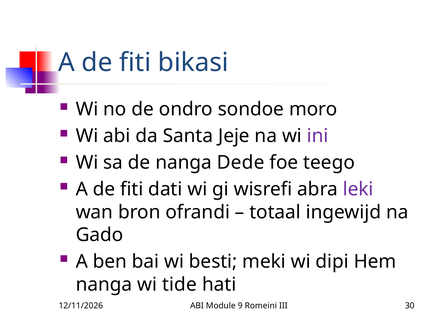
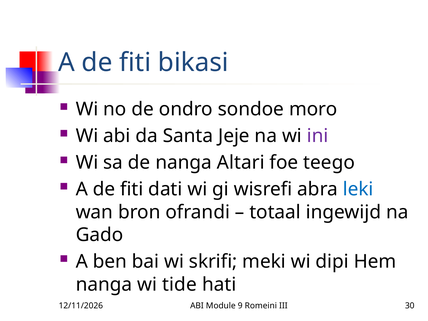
Dede: Dede -> Altari (241, 163)
leki colour: purple -> blue (358, 189)
besti: besti -> skrifi (213, 262)
